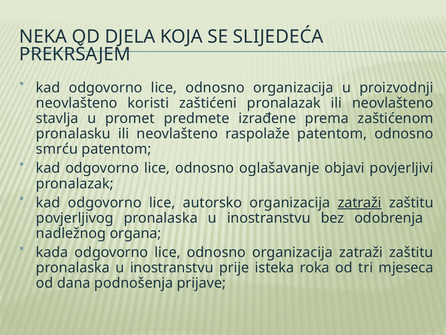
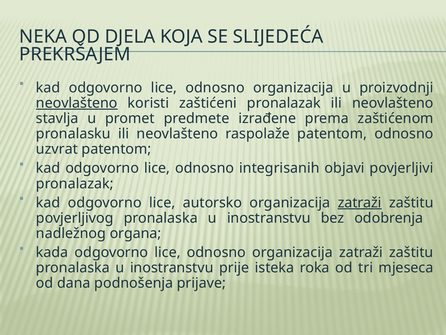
neovlašteno underline: none -> present (77, 103)
smrću: smrću -> uzvrat (57, 149)
oglašavanje: oglašavanje -> integrisanih (279, 168)
